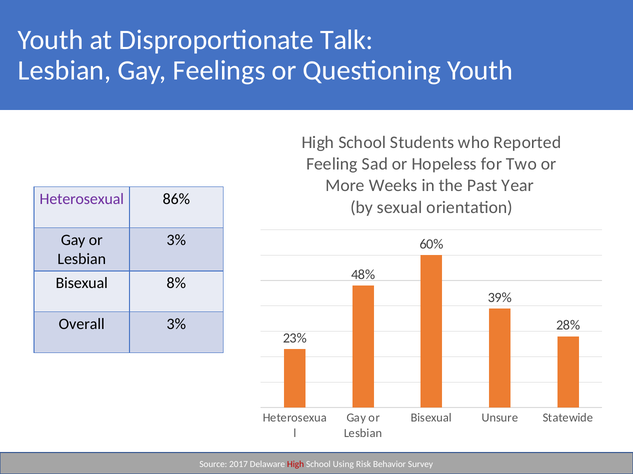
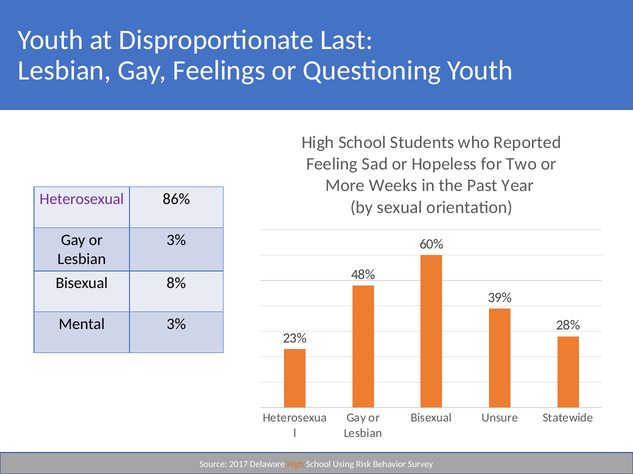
Talk: Talk -> Last (347, 40)
Overall: Overall -> Mental (82, 325)
High colour: red -> orange (296, 465)
